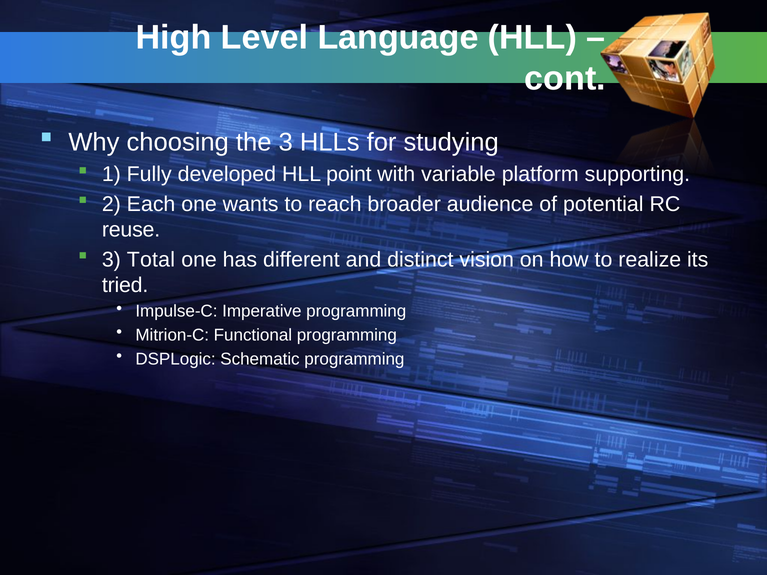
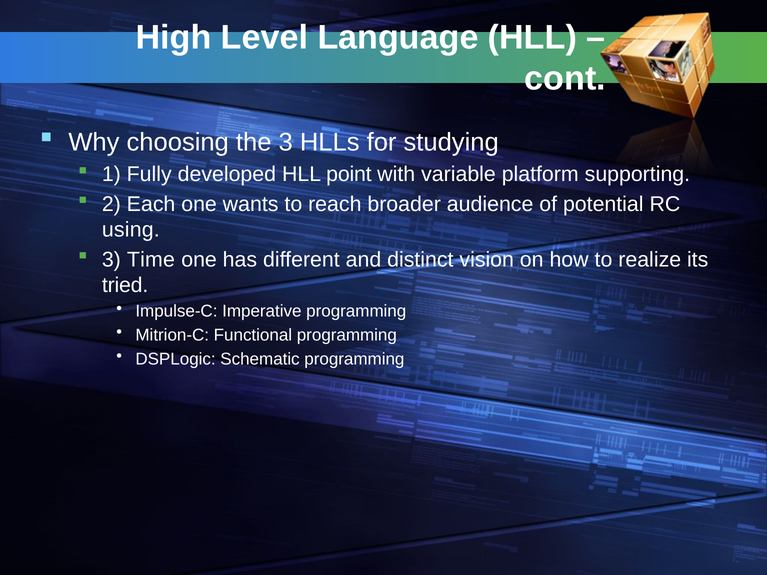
reuse: reuse -> using (131, 230)
Total: Total -> Time (151, 260)
